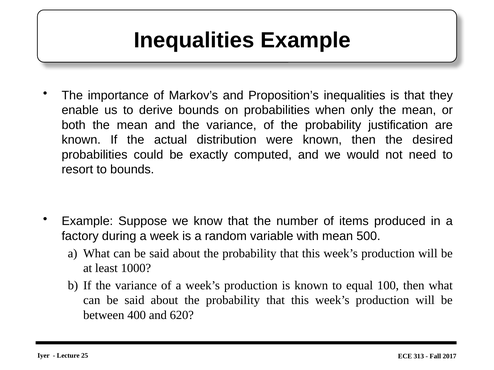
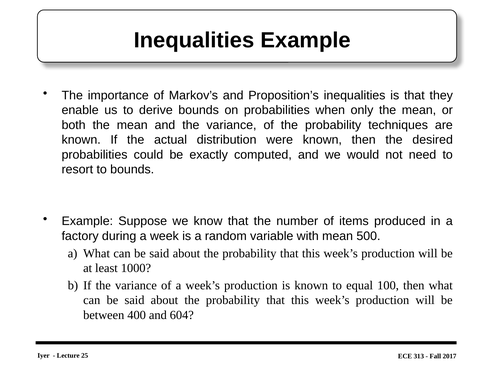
justification: justification -> techniques (398, 125)
620: 620 -> 604 (182, 315)
